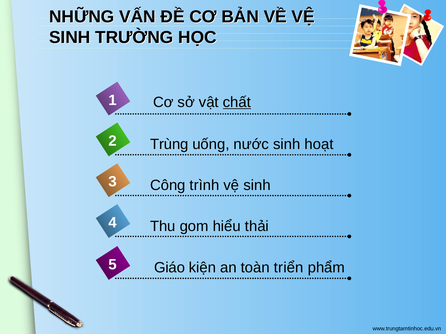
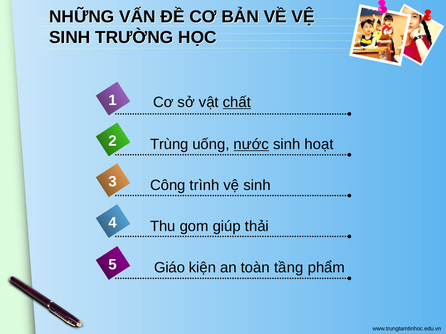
nước underline: none -> present (251, 144)
hiểu: hiểu -> giúp (227, 226)
triển: triển -> tầng (289, 268)
